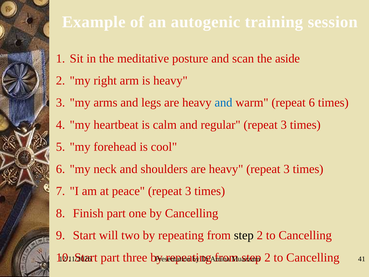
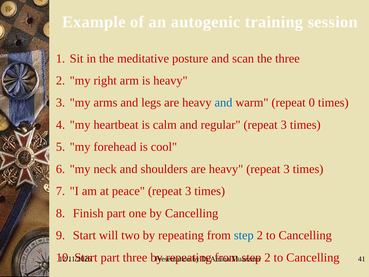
the aside: aside -> three (287, 58)
repeat 6: 6 -> 0 (312, 103)
step colour: black -> blue (244, 235)
